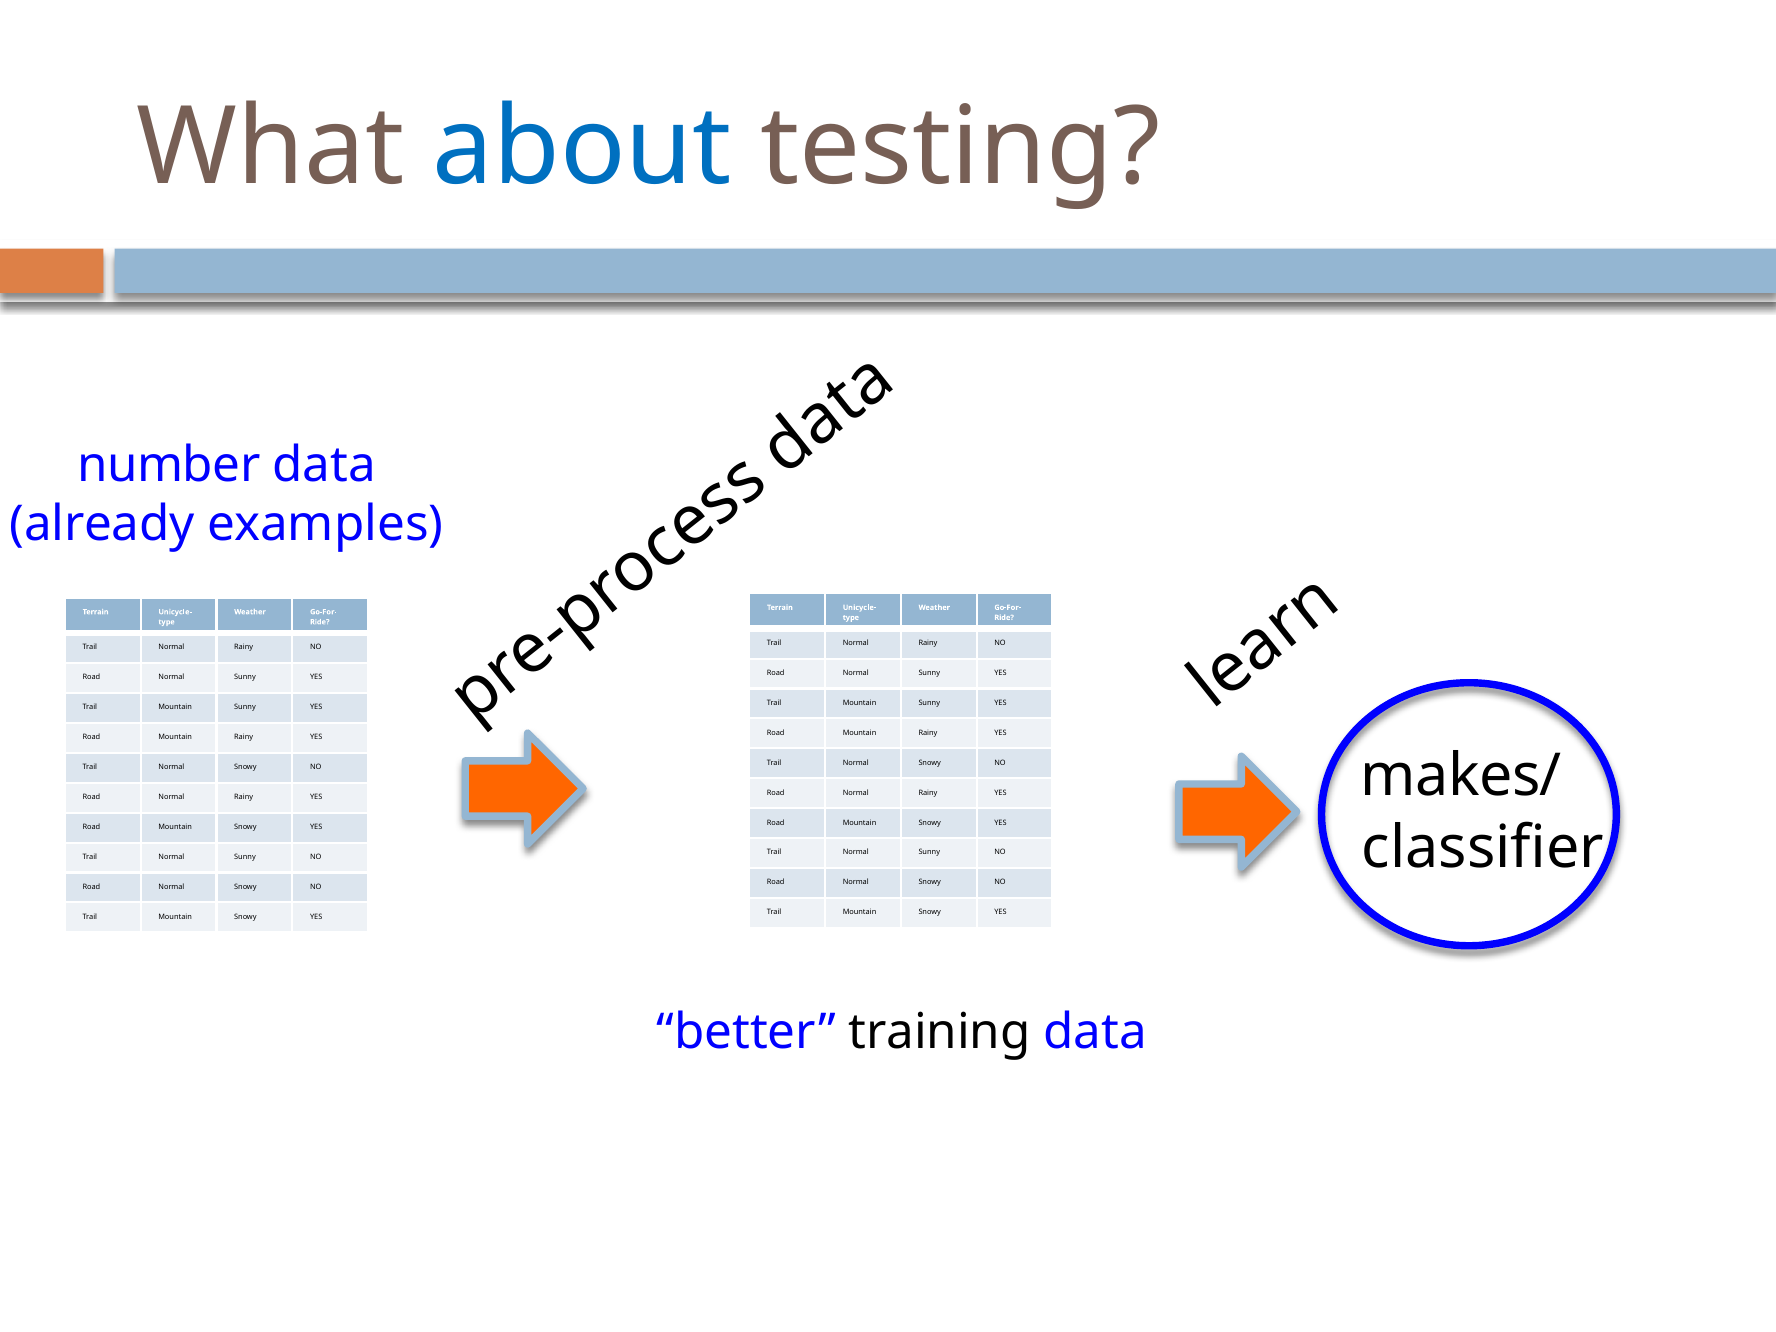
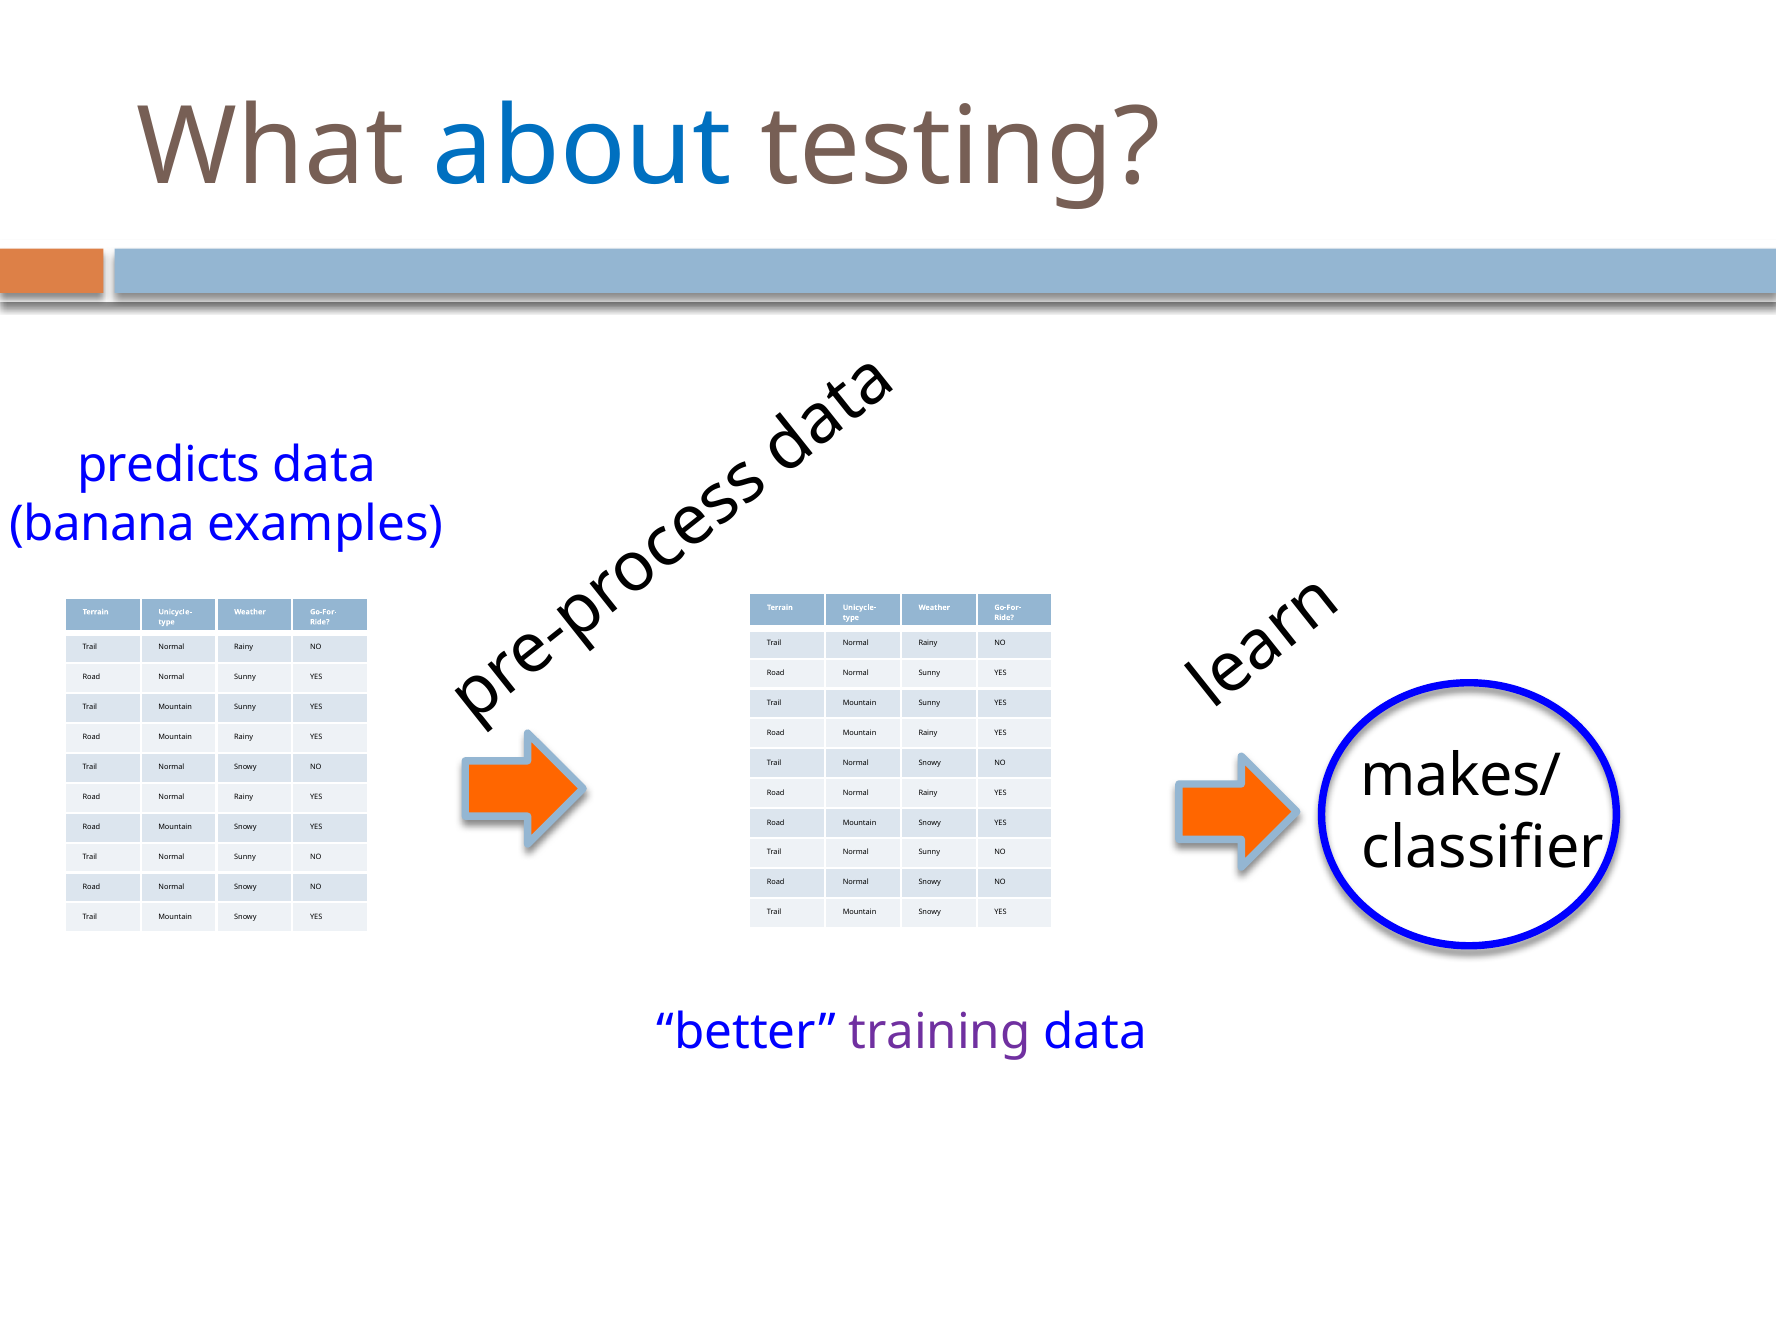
number: number -> predicts (169, 465)
already: already -> banana (102, 524)
training colour: black -> purple (940, 1032)
